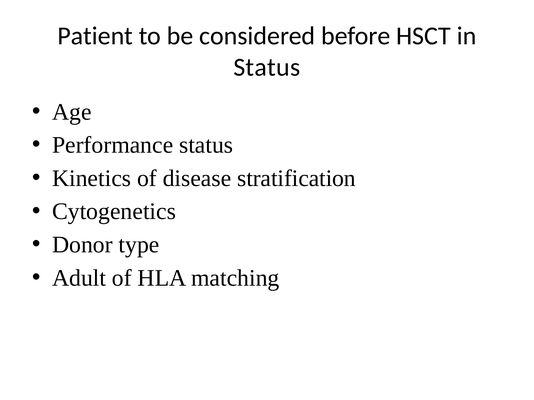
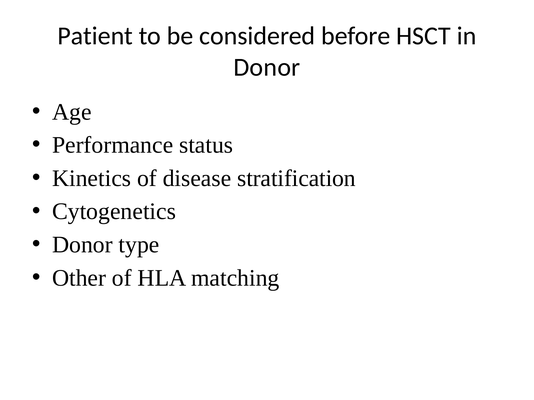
Status: Status -> Donor (267, 67)
Adult: Adult -> Other (79, 278)
